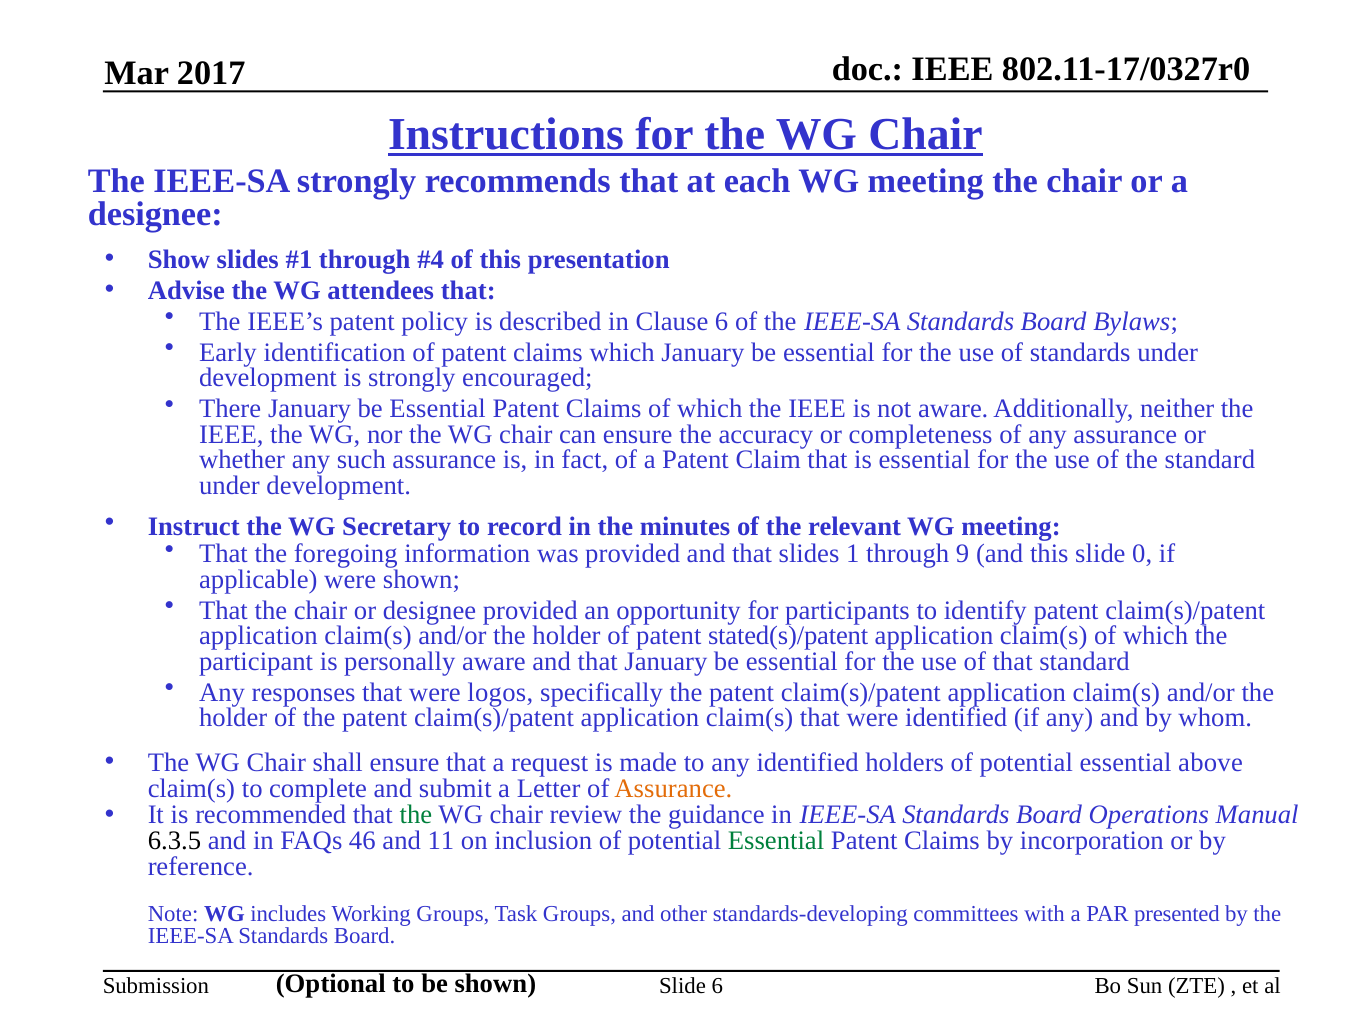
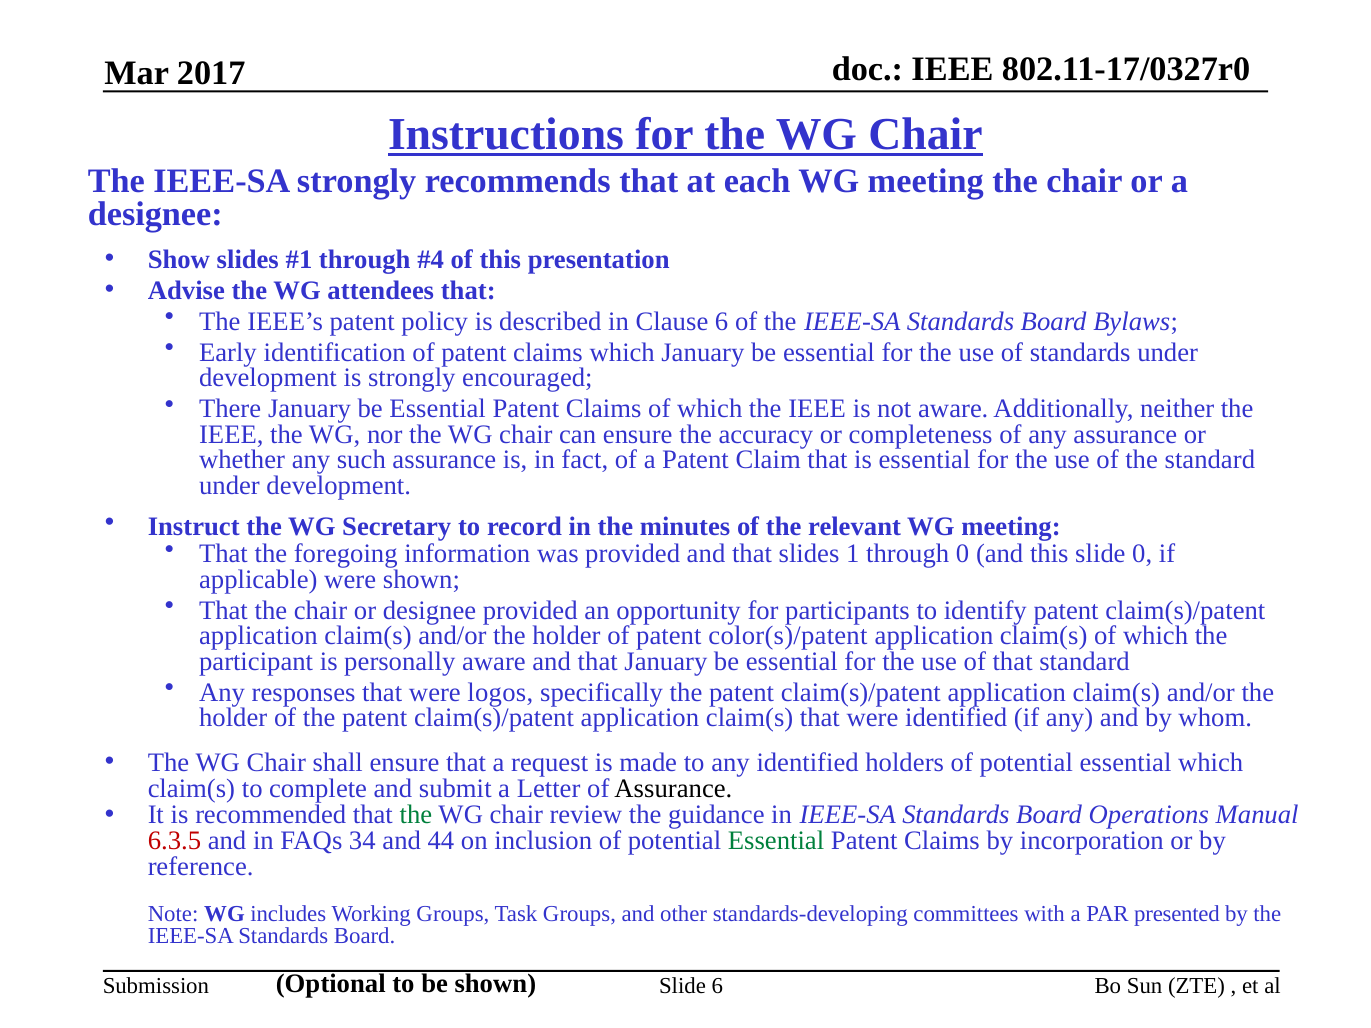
through 9: 9 -> 0 (963, 554)
stated(s)/patent: stated(s)/patent -> color(s)/patent (788, 636)
essential above: above -> which (1211, 763)
Assurance colour: orange -> black (673, 788)
6.3.5 colour: black -> red (174, 841)
46: 46 -> 34 (362, 841)
11: 11 -> 44 (441, 841)
